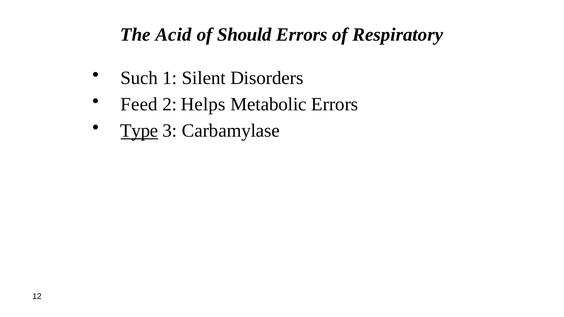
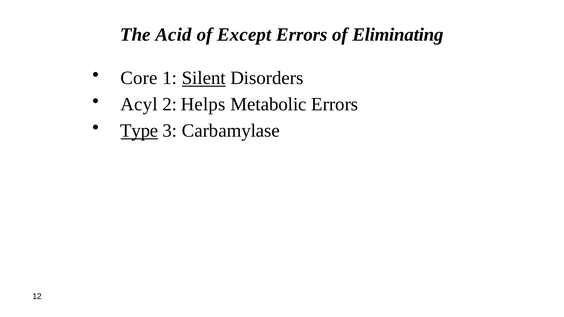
Should: Should -> Except (244, 35)
Respiratory: Respiratory -> Eliminating (398, 35)
Such: Such -> Core (139, 78)
Silent underline: none -> present (204, 78)
Feed: Feed -> Acyl (139, 104)
